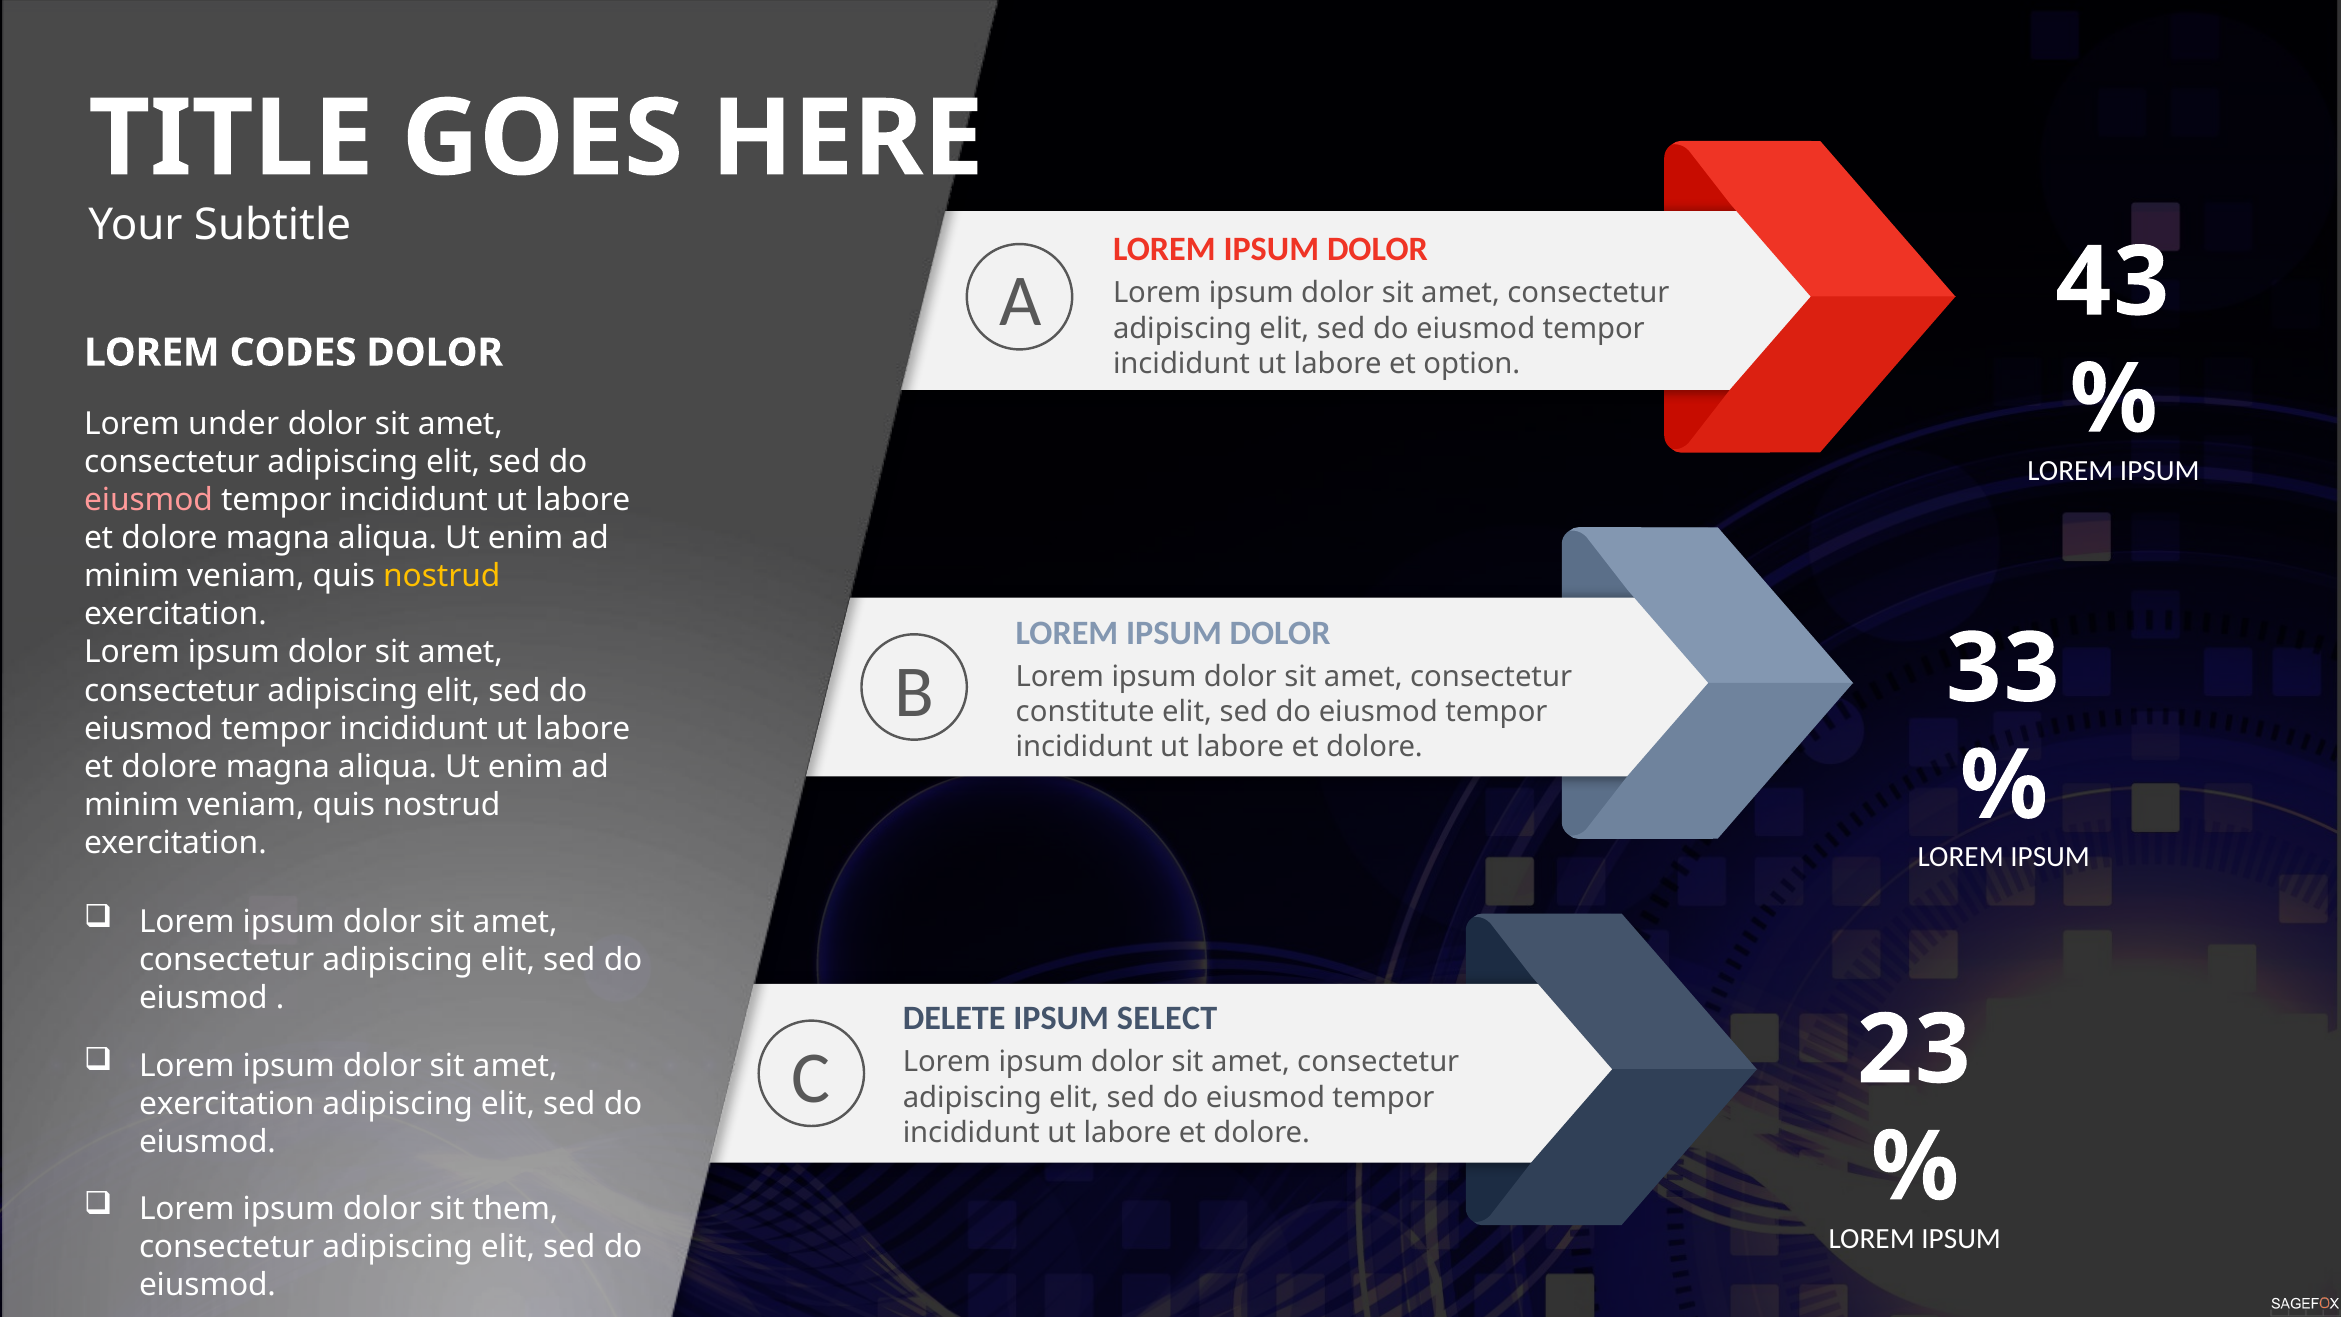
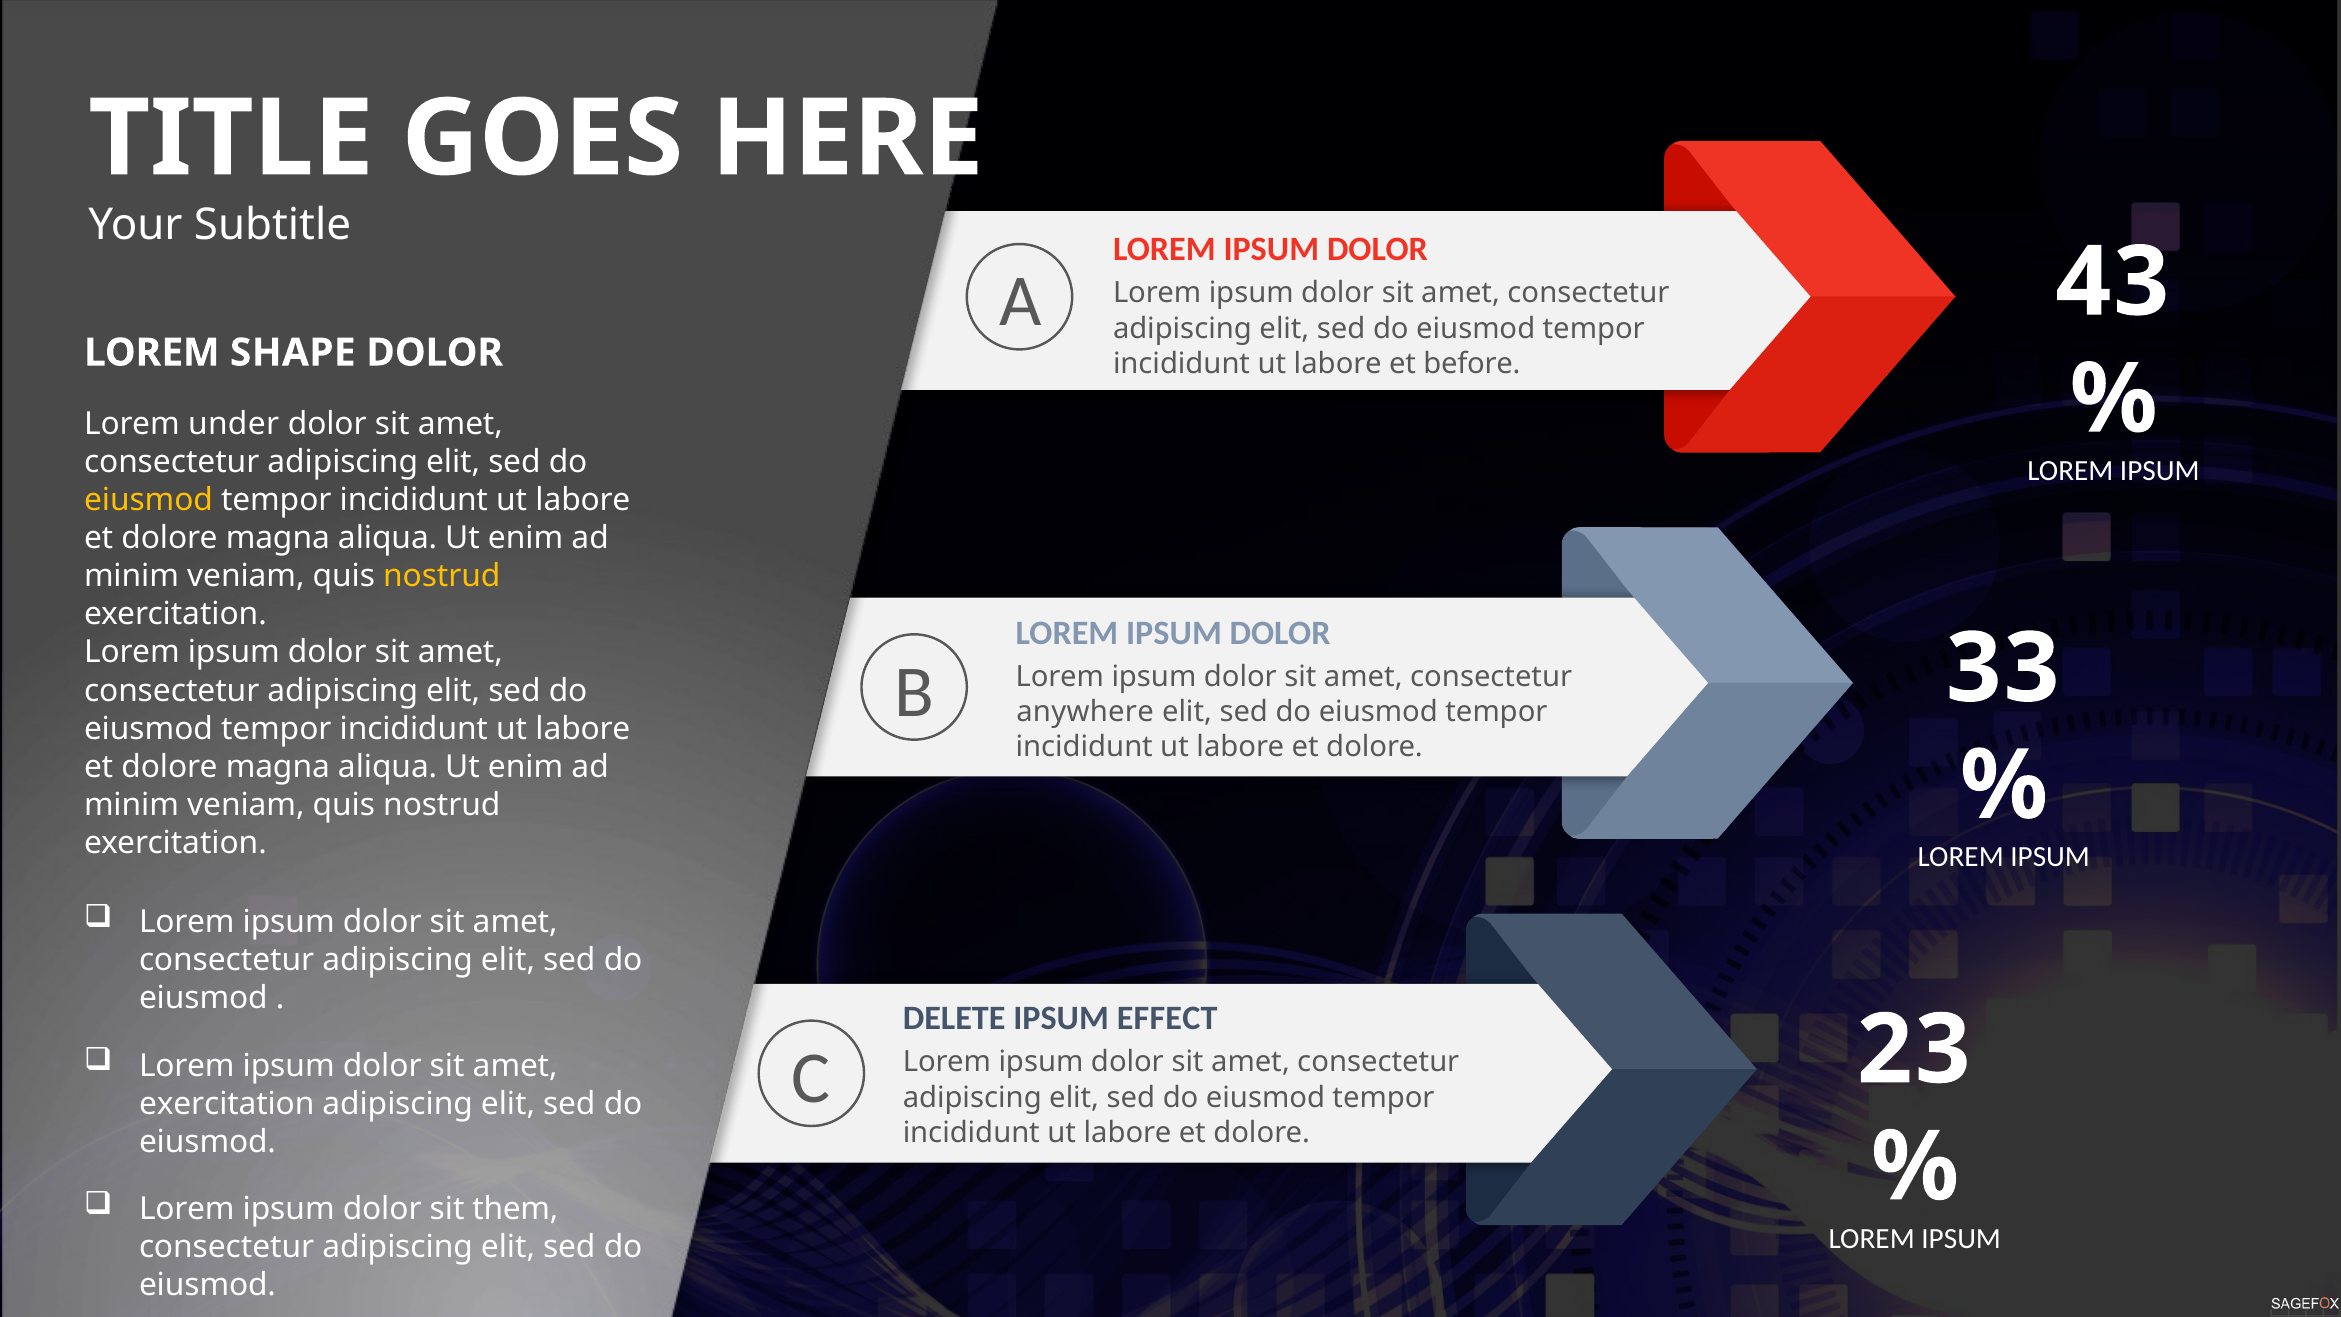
CODES: CODES -> SHAPE (293, 353)
option: option -> before (1472, 363)
eiusmod colour: pink -> yellow (149, 500)
constitute: constitute -> anywhere (1085, 711)
SELECT: SELECT -> EFFECT (1167, 1019)
